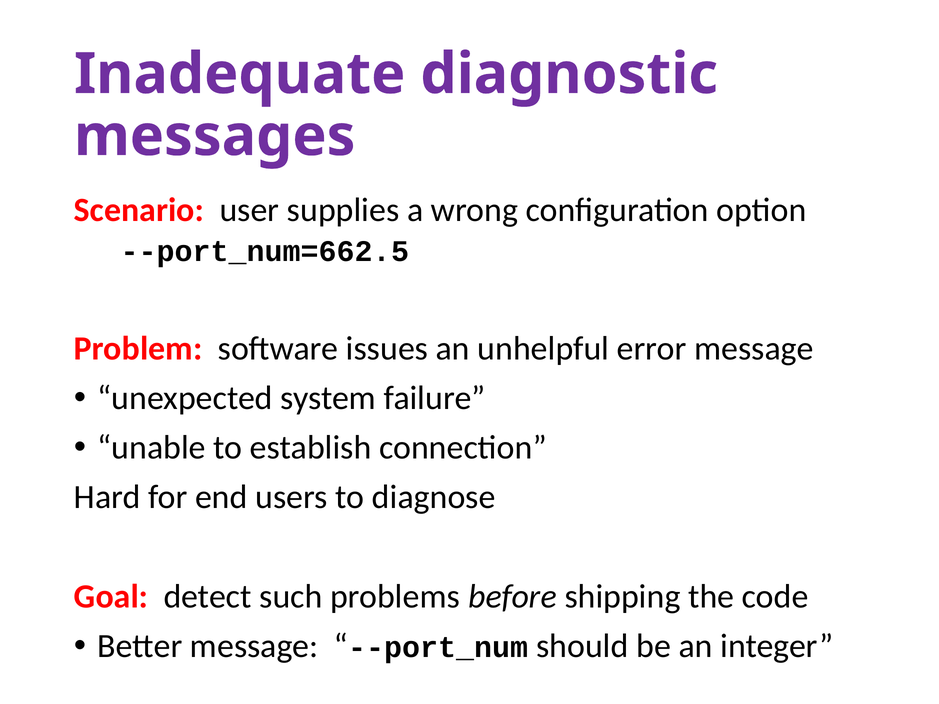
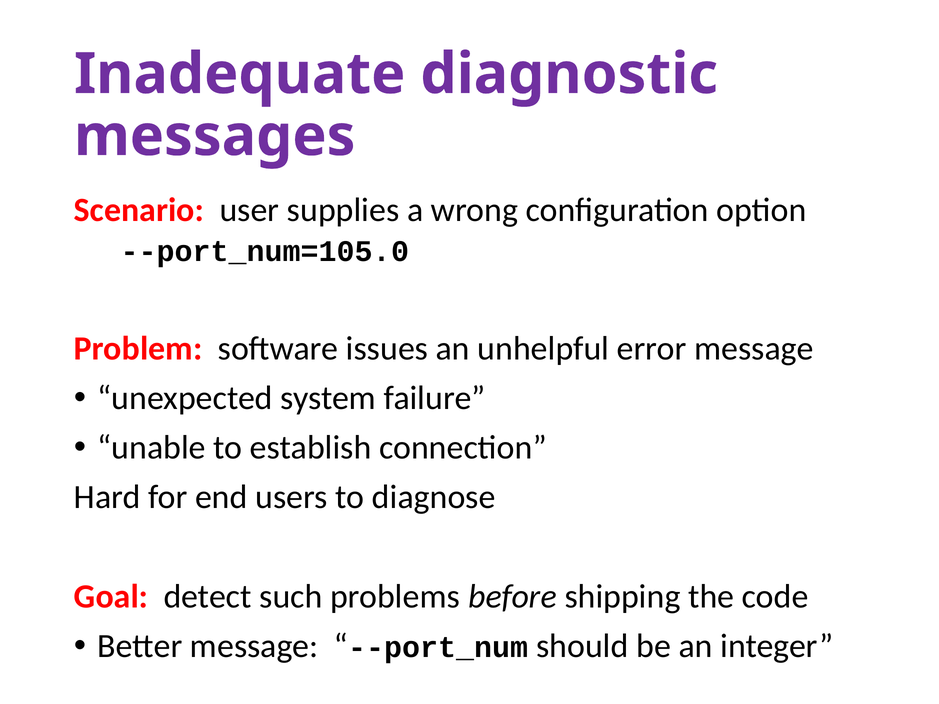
--port_num=662.5: --port_num=662.5 -> --port_num=105.0 (265, 251)
